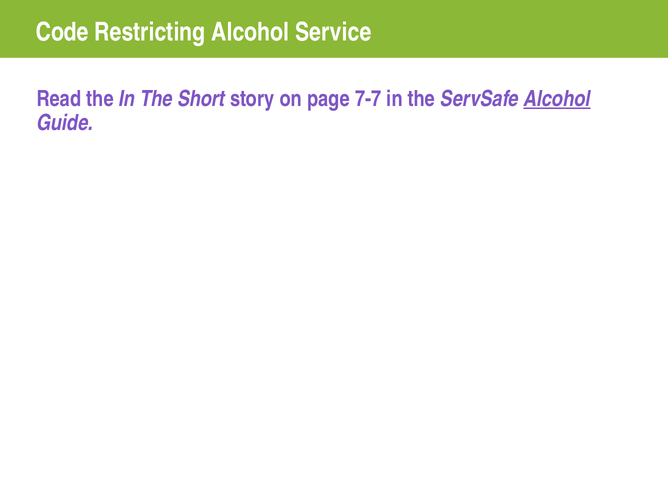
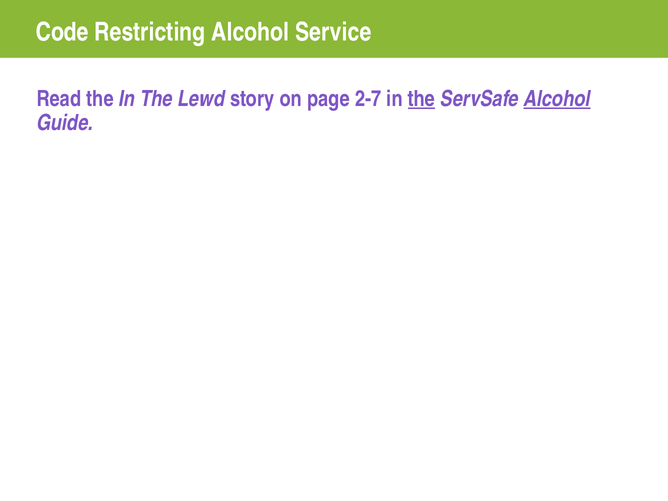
Short: Short -> Lewd (201, 99)
7-7: 7-7 -> 2-7 (368, 99)
the underline: none -> present (421, 99)
